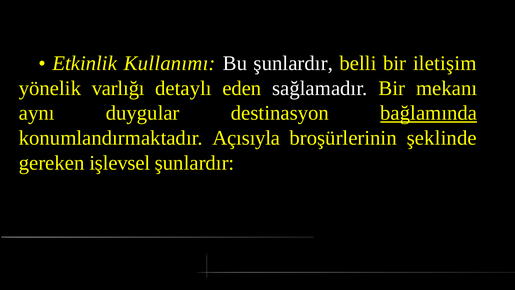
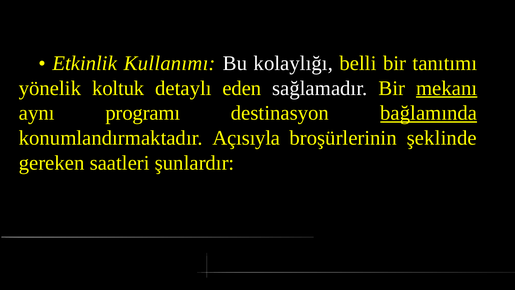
Bu şunlardır: şunlardır -> kolaylığı (293, 63)
iletişim: iletişim -> tanıtımı (445, 63)
varlığı: varlığı -> koltuk (118, 88)
mekanı underline: none -> present (447, 88)
duygular: duygular -> programı (143, 113)
işlevsel: işlevsel -> saatleri (120, 163)
